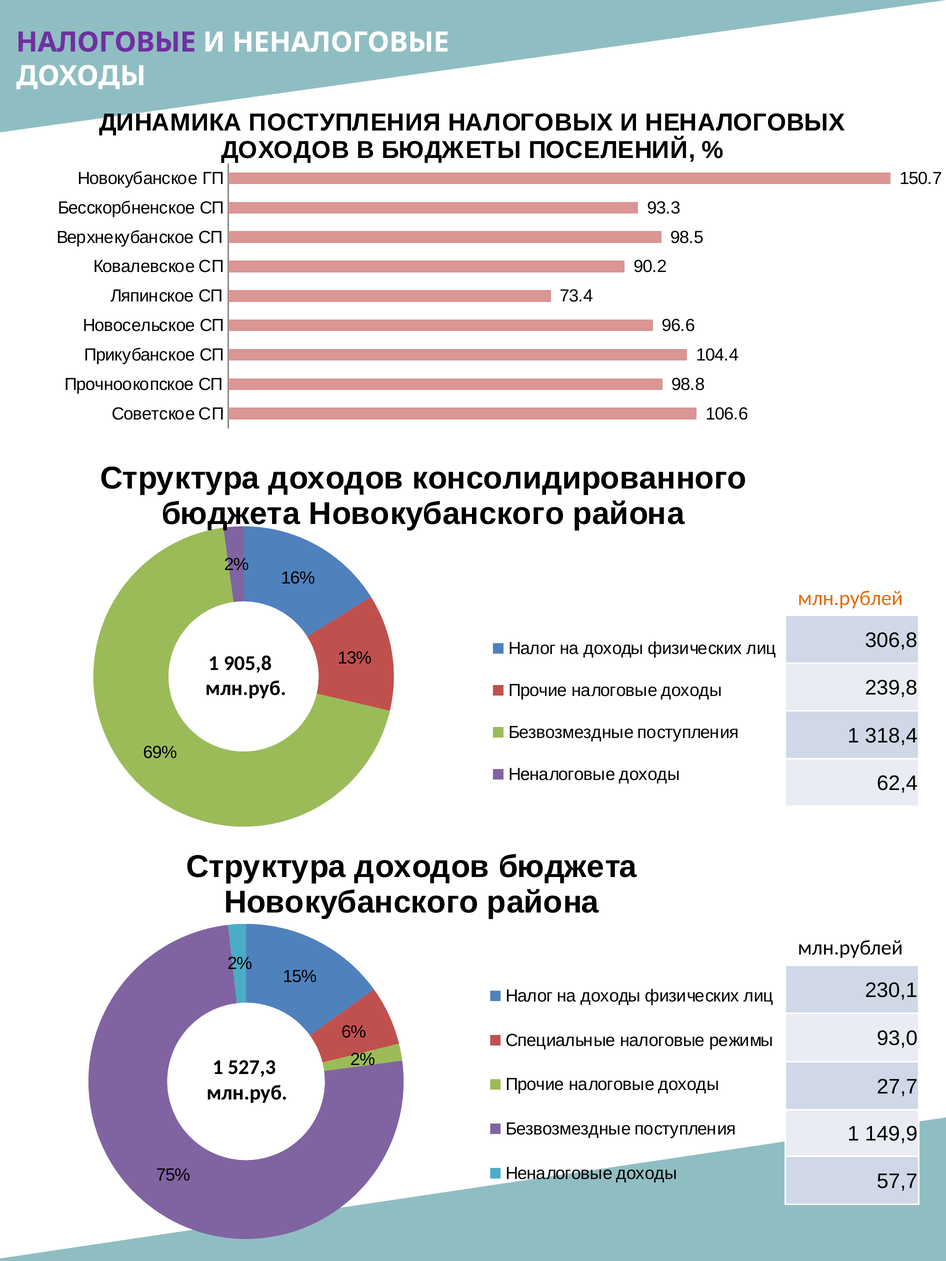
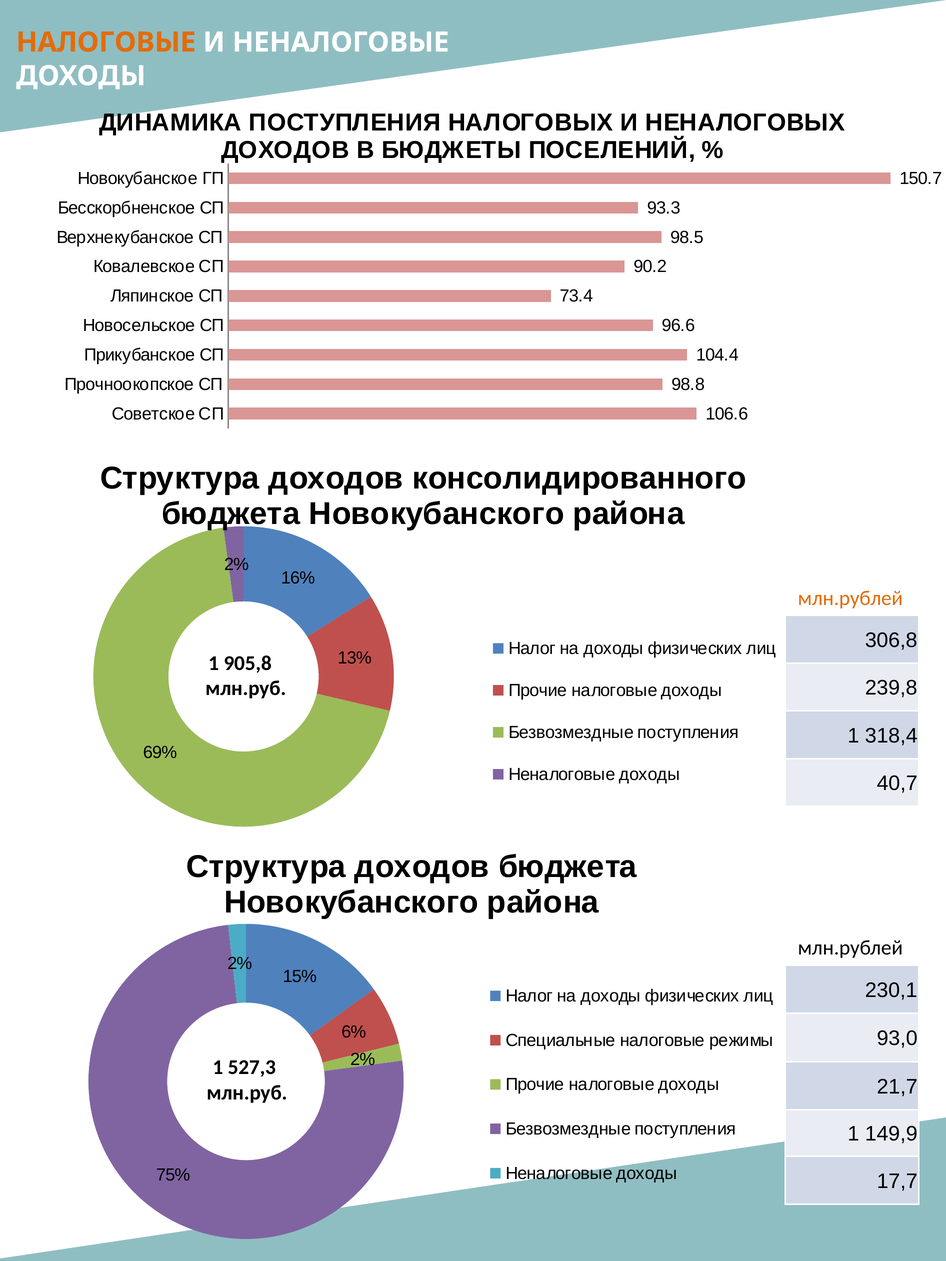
НАЛОГОВЫЕ colour: purple -> orange (106, 42)
62,4: 62,4 -> 40,7 (897, 784)
27,7: 27,7 -> 21,7 (897, 1087)
57,7: 57,7 -> 17,7 (897, 1182)
